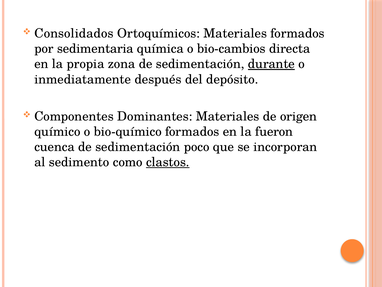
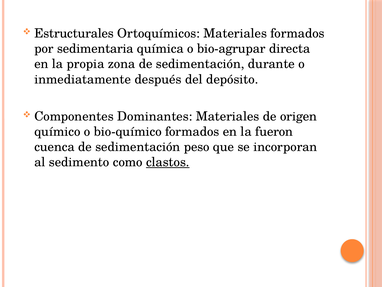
Consolidados: Consolidados -> Estructurales (74, 33)
bio-cambios: bio-cambios -> bio-agrupar (231, 49)
durante underline: present -> none (271, 64)
poco: poco -> peso (197, 147)
